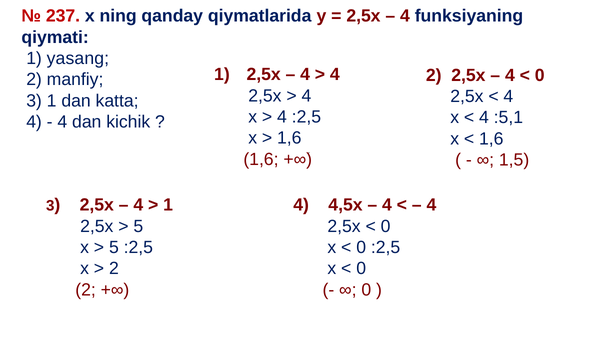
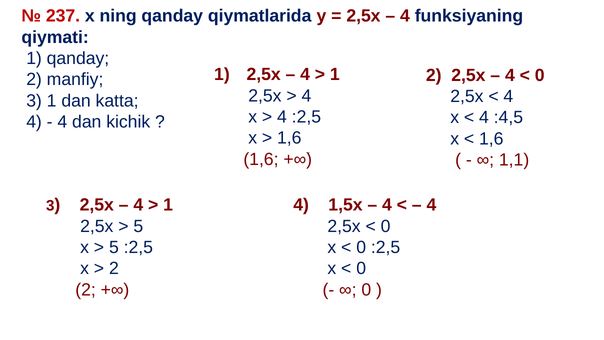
1 yasang: yasang -> qanday (78, 58)
4: 4 -> 1 (335, 75)
:5,1: :5,1 -> :4,5 (508, 118)
1,5: 1,5 -> 1,1 (514, 160)
4,5x: 4,5x -> 1,5x (345, 205)
